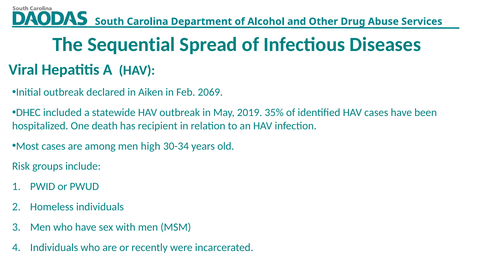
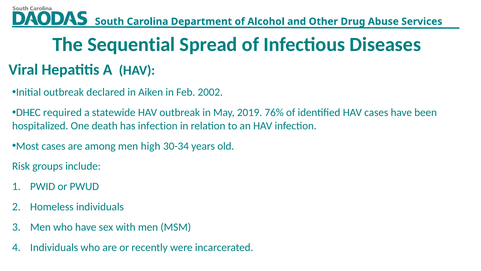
2069: 2069 -> 2002 (210, 92)
included: included -> required (62, 112)
35%: 35% -> 76% (274, 112)
has recipient: recipient -> infection (158, 126)
